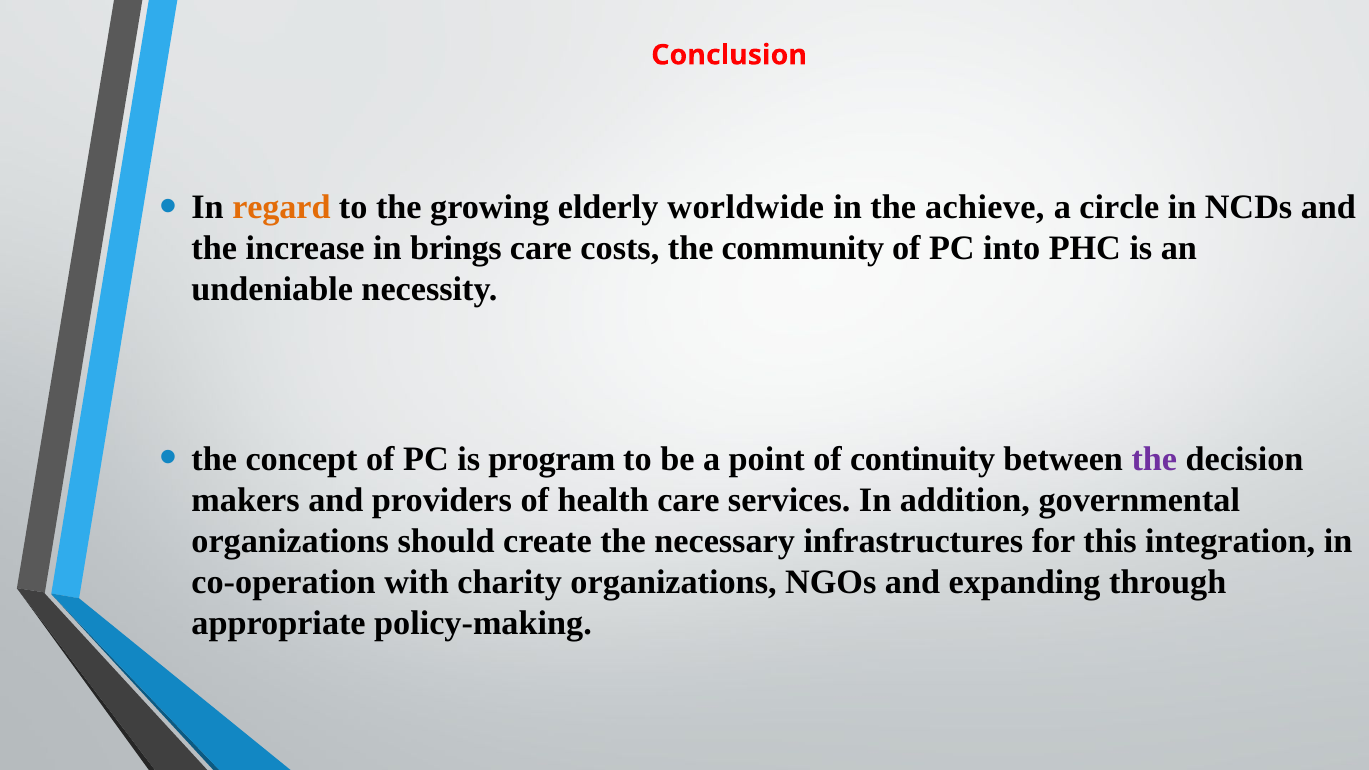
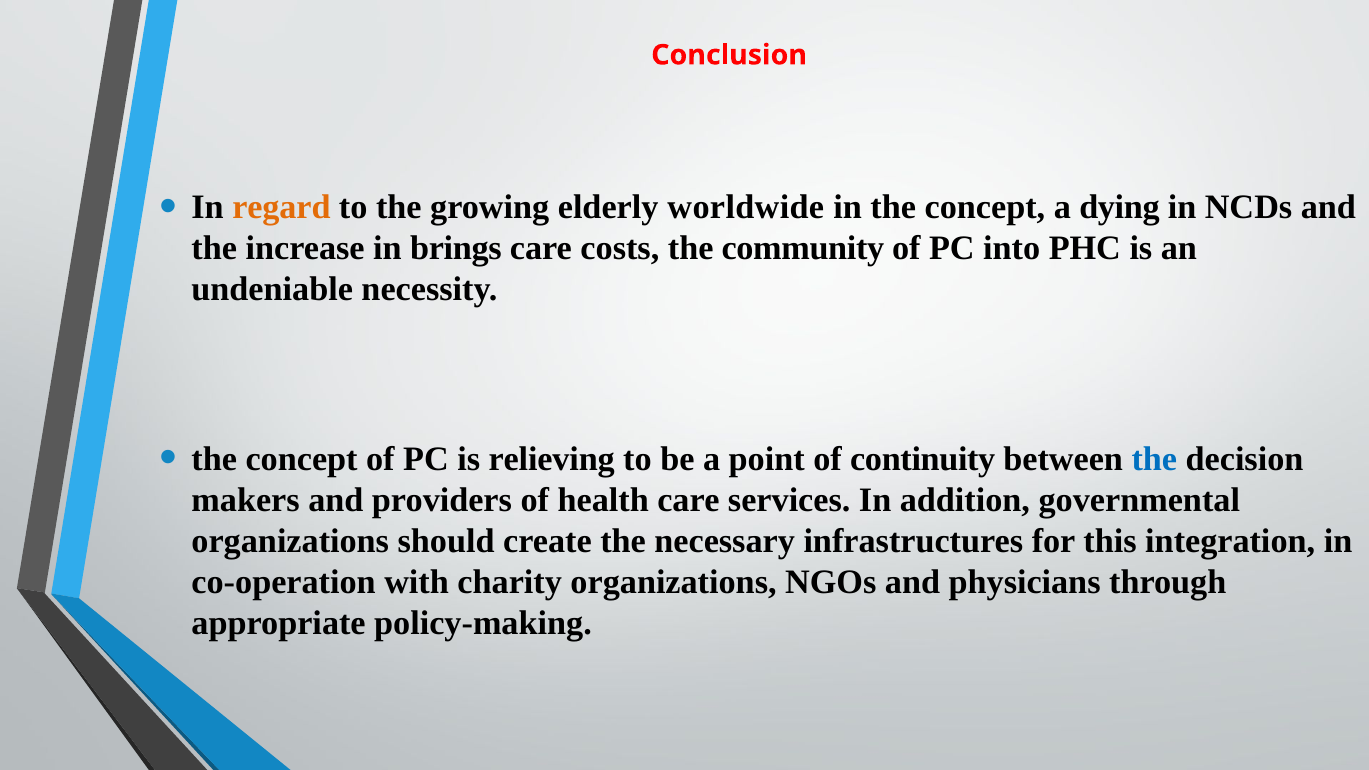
in the achieve: achieve -> concept (985, 208)
circle: circle -> dying (1119, 208)
program: program -> relieving (552, 459)
the colour: purple -> blue (1154, 459)
expanding: expanding -> physicians (1025, 582)
